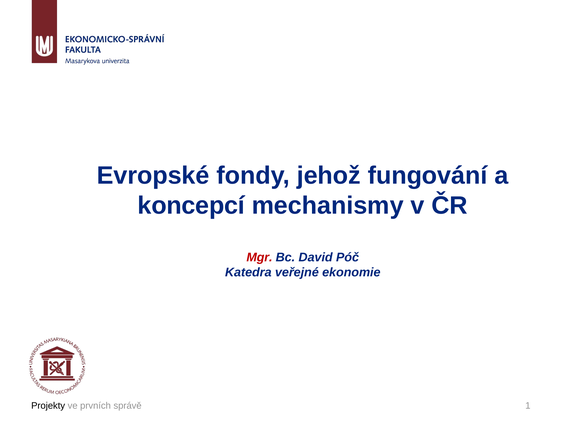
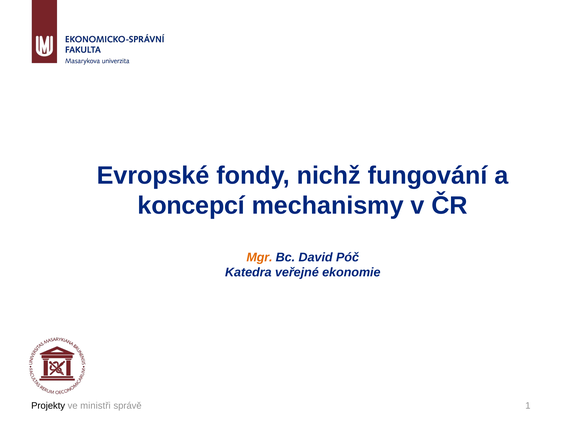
jehož: jehož -> nichž (329, 176)
Mgr colour: red -> orange (259, 257)
prvních: prvních -> ministři (95, 406)
